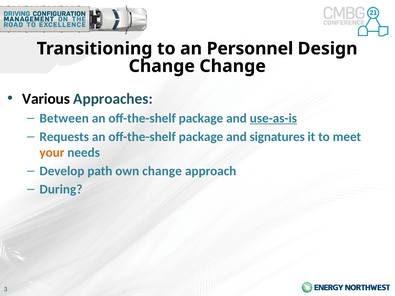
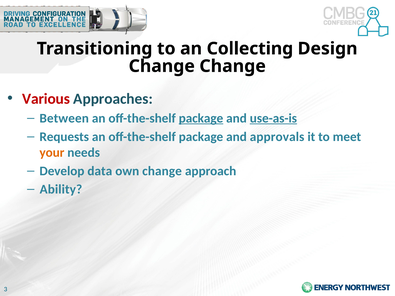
Personnel: Personnel -> Collecting (250, 49)
Various colour: black -> red (46, 99)
package underline: none -> present (201, 118)
signatures: signatures -> approvals (277, 137)
path: path -> data (100, 171)
During: During -> Ability (61, 189)
